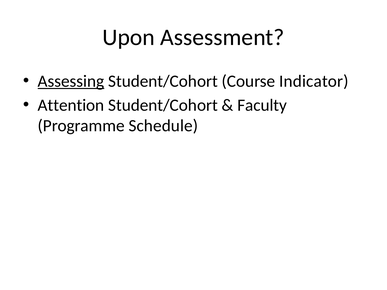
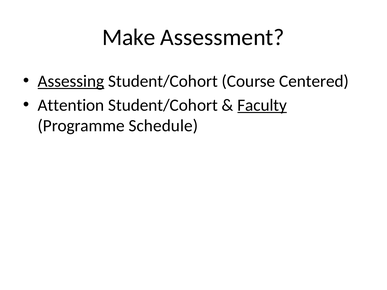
Upon: Upon -> Make (129, 37)
Indicator: Indicator -> Centered (314, 81)
Faculty underline: none -> present (262, 105)
